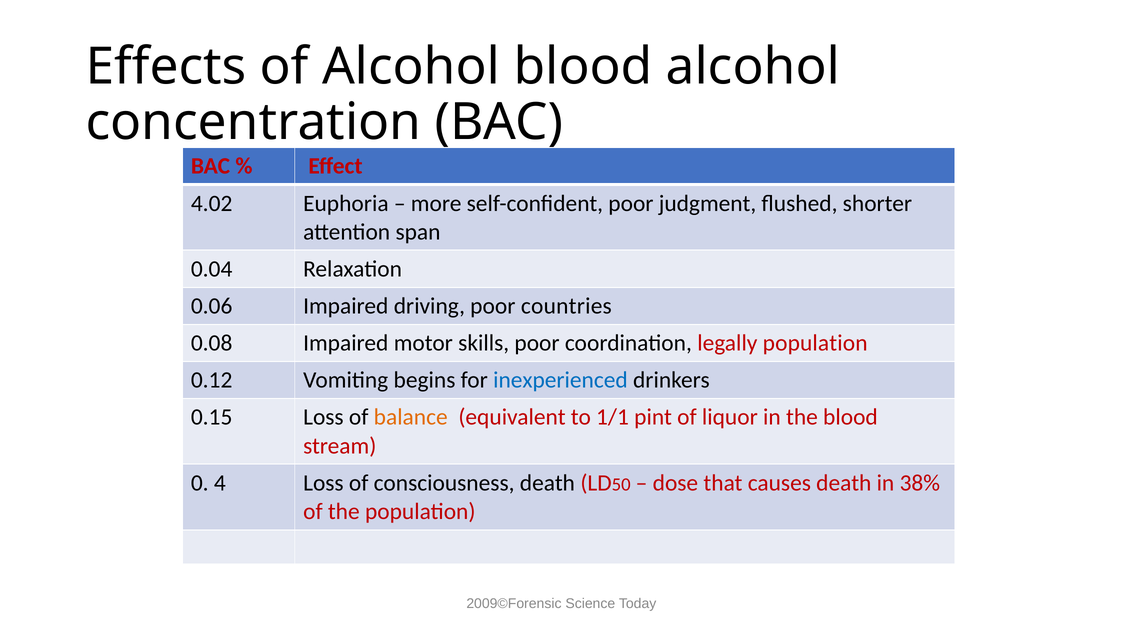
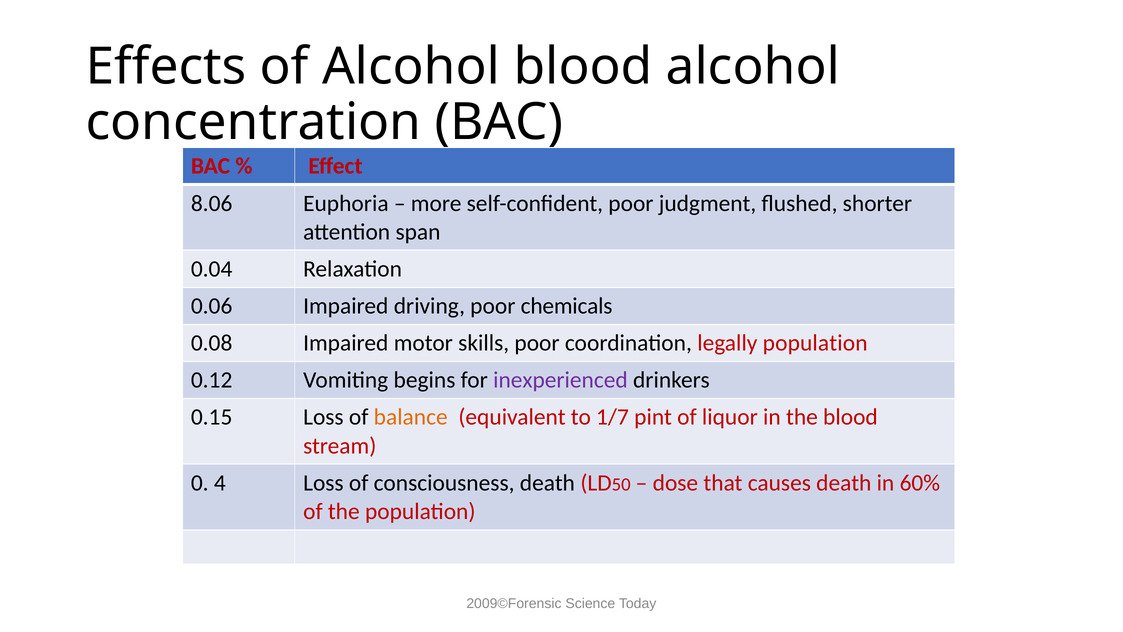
4.02: 4.02 -> 8.06 (212, 203)
countries: countries -> chemicals (567, 306)
inexperienced colour: blue -> purple (560, 380)
1/1: 1/1 -> 1/7 (613, 417)
38%: 38% -> 60% (920, 483)
